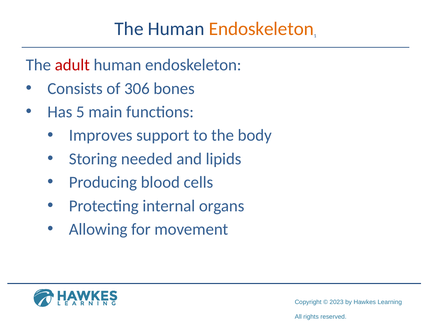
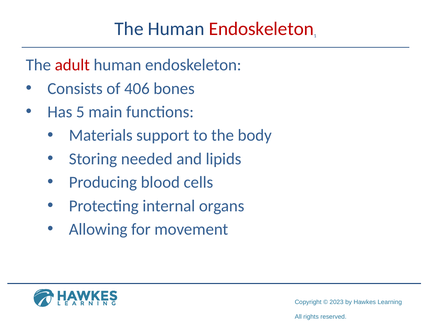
Endoskeleton colour: orange -> red (261, 29)
306: 306 -> 406 (137, 89)
Improves: Improves -> Materials (101, 136)
